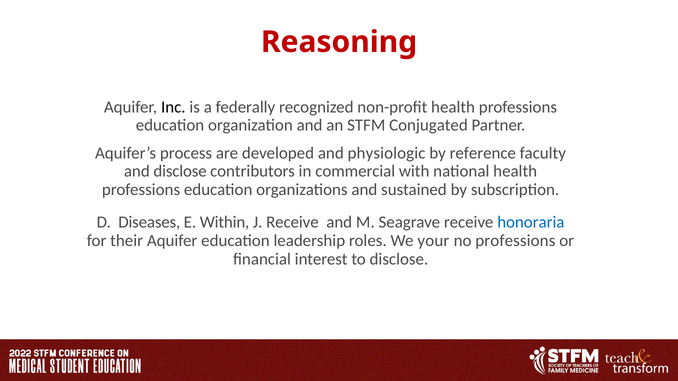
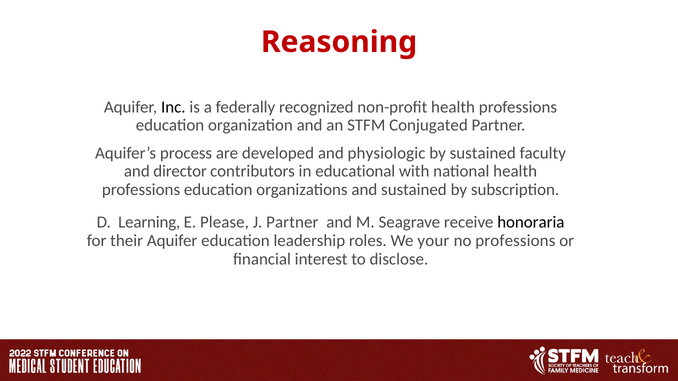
by reference: reference -> sustained (483, 153)
and disclose: disclose -> director (180, 171)
commercial: commercial -> educational (355, 171)
Diseases: Diseases -> Learning (149, 223)
Within: Within -> Please (224, 223)
J Receive: Receive -> Partner (292, 223)
honoraria colour: blue -> black (531, 223)
